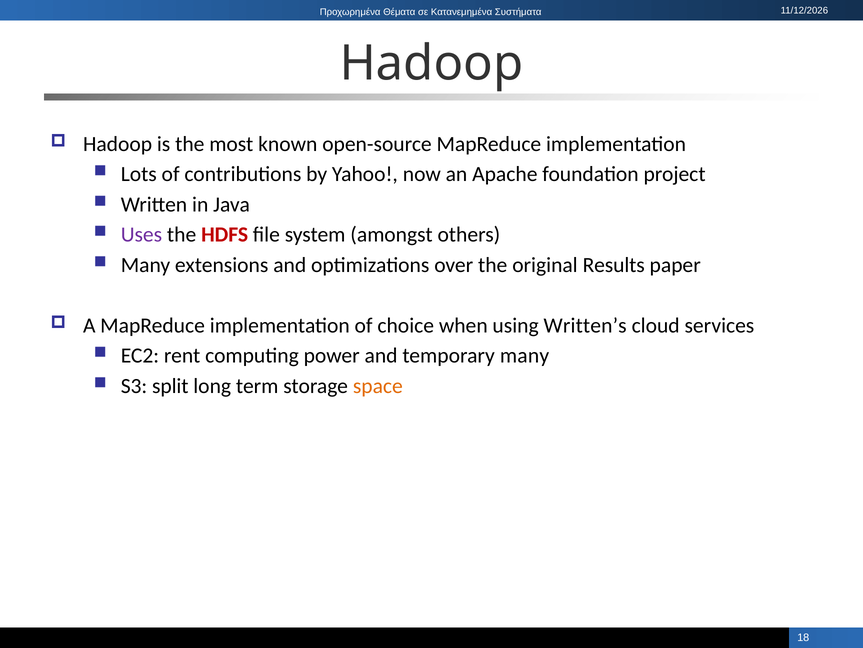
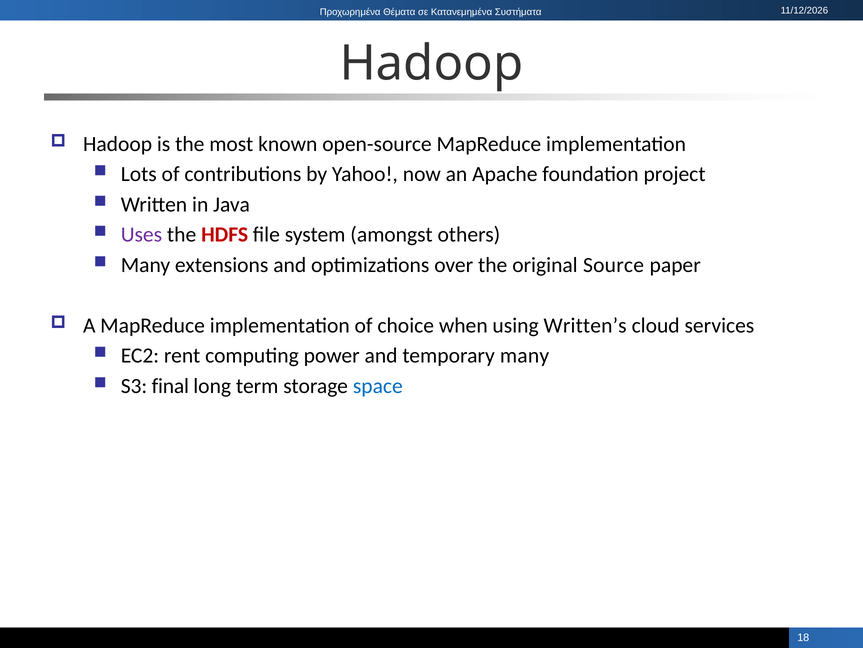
Results: Results -> Source (614, 265)
split: split -> final (170, 386)
space colour: orange -> blue (378, 386)
